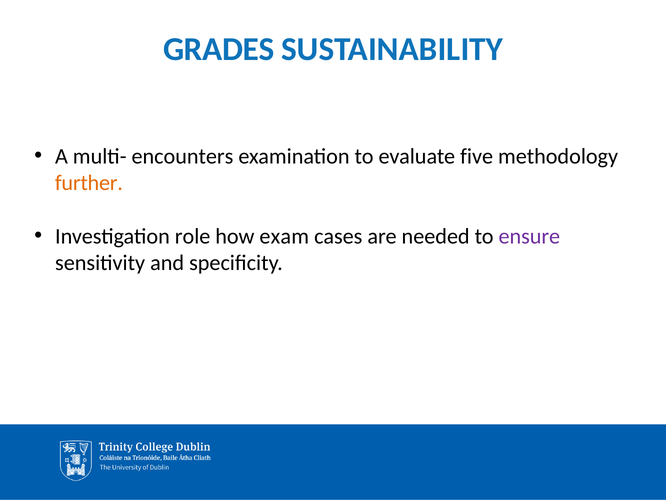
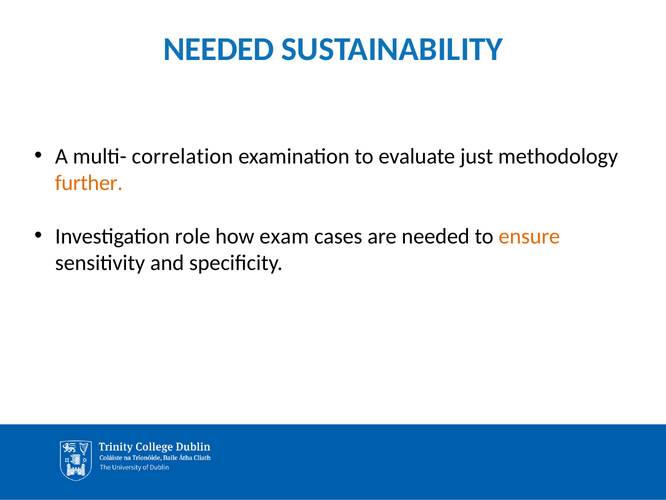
GRADES: GRADES -> NEEDED (219, 49)
encounters: encounters -> correlation (182, 156)
five: five -> just (477, 156)
ensure colour: purple -> orange (529, 236)
